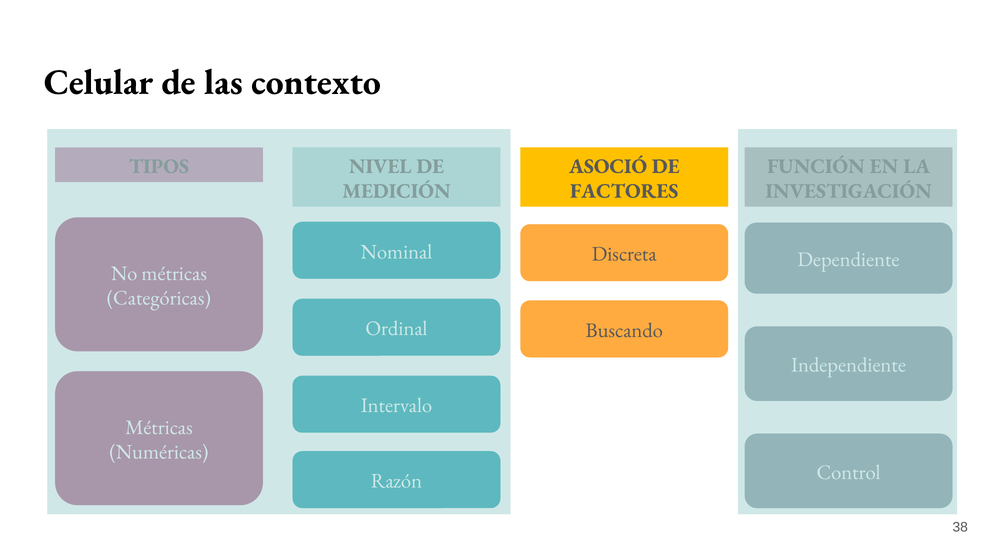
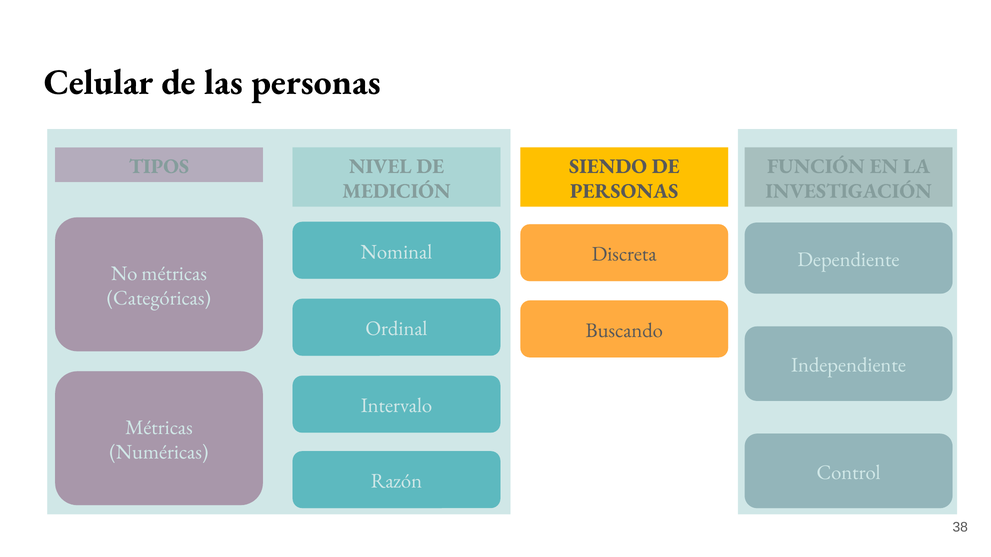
las contexto: contexto -> personas (316, 82)
ASOCIÓ: ASOCIÓ -> SIENDO (608, 166)
FACTORES: FACTORES -> PERSONAS (624, 191)
